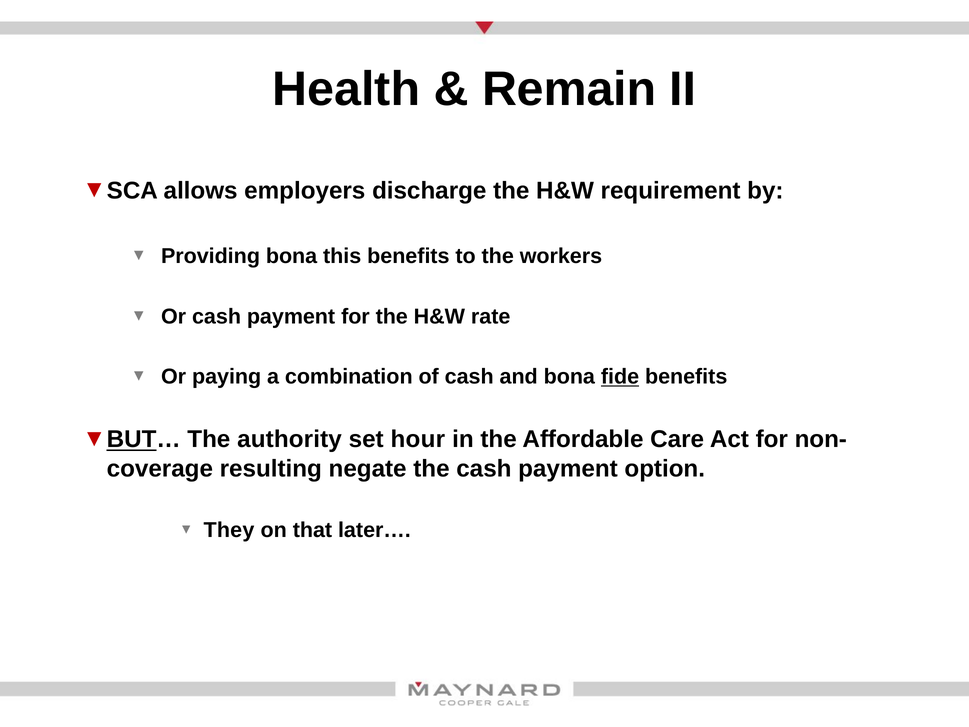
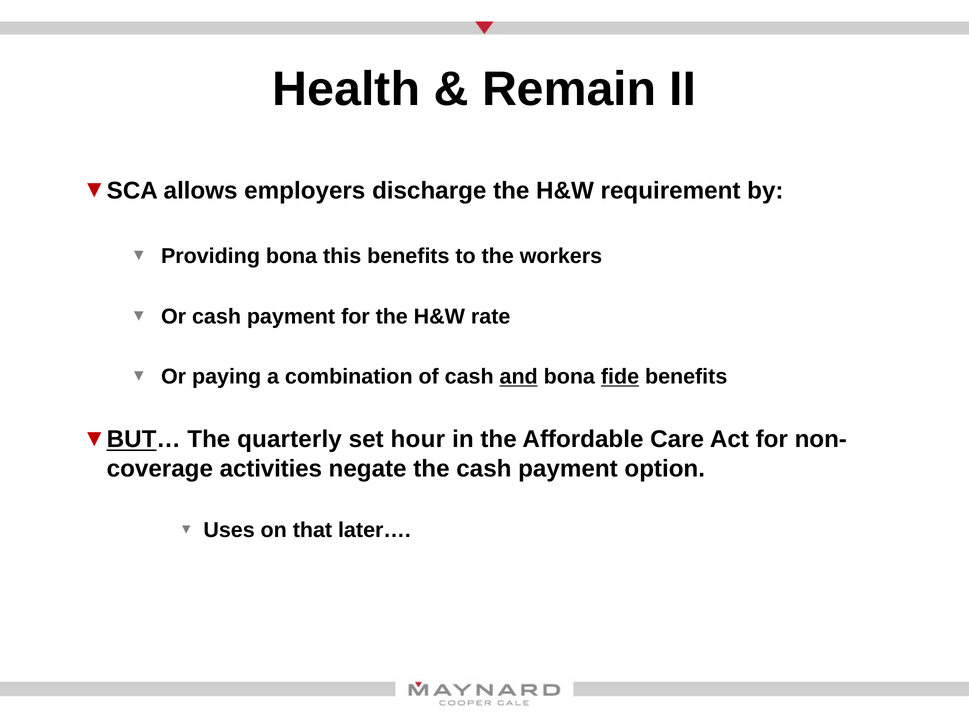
and underline: none -> present (519, 377)
authority: authority -> quarterly (290, 439)
resulting: resulting -> activities (271, 468)
They: They -> Uses (229, 530)
